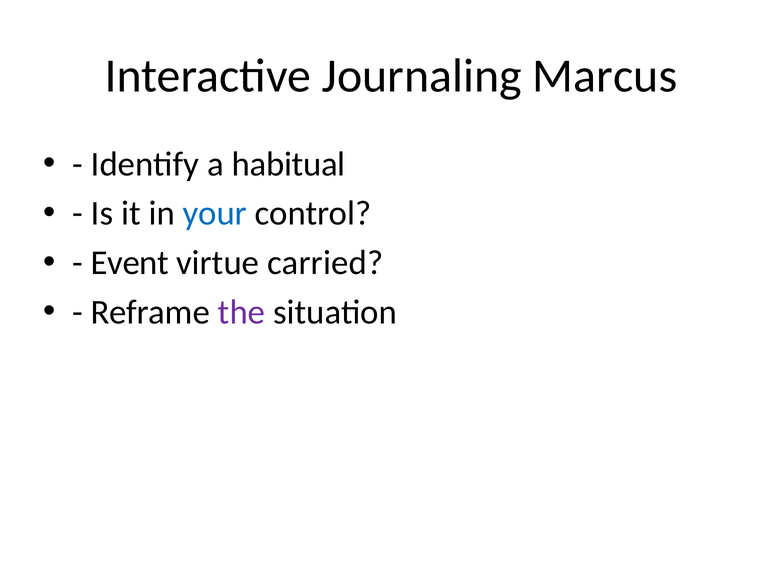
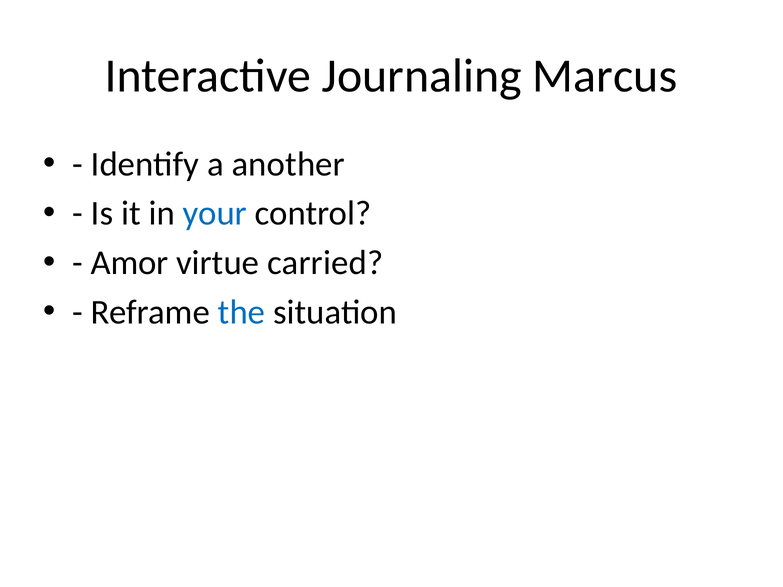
habitual: habitual -> another (288, 164)
Event: Event -> Amor (130, 263)
the colour: purple -> blue (242, 312)
